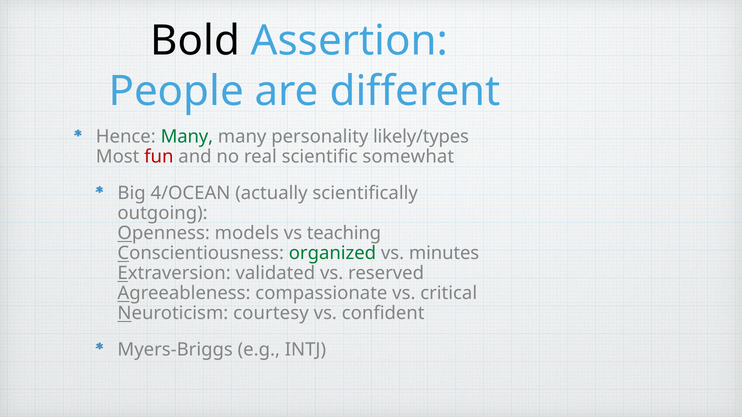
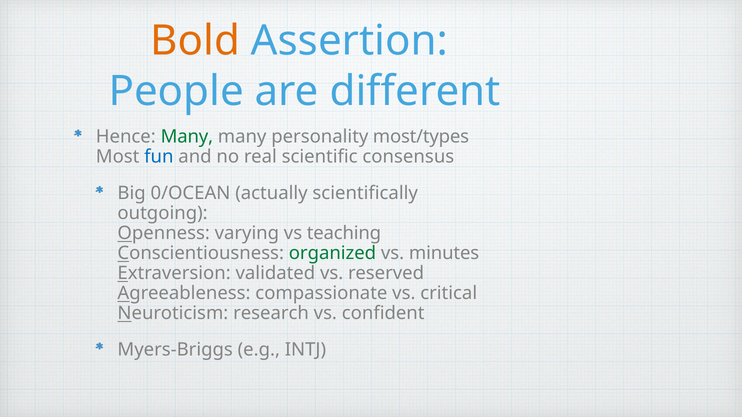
Bold colour: black -> orange (195, 41)
likely/types: likely/types -> most/types (421, 137)
fun colour: red -> blue (159, 157)
somewhat: somewhat -> consensus (408, 157)
4/OCEAN: 4/OCEAN -> 0/OCEAN (190, 193)
models: models -> varying (247, 233)
courtesy: courtesy -> research (271, 313)
